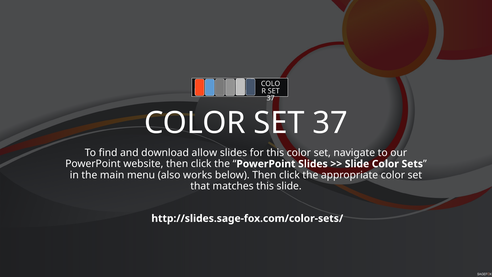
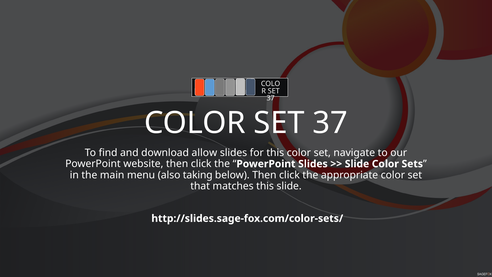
works: works -> taking (198, 175)
